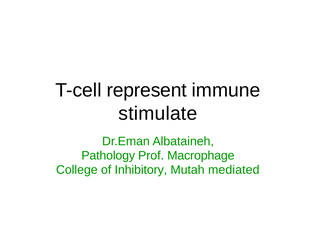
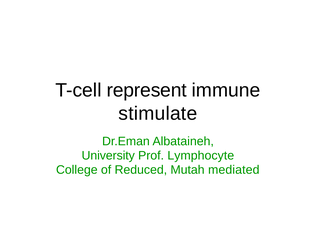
Pathology: Pathology -> University (108, 156)
Macrophage: Macrophage -> Lymphocyte (201, 156)
Inhibitory: Inhibitory -> Reduced (141, 170)
